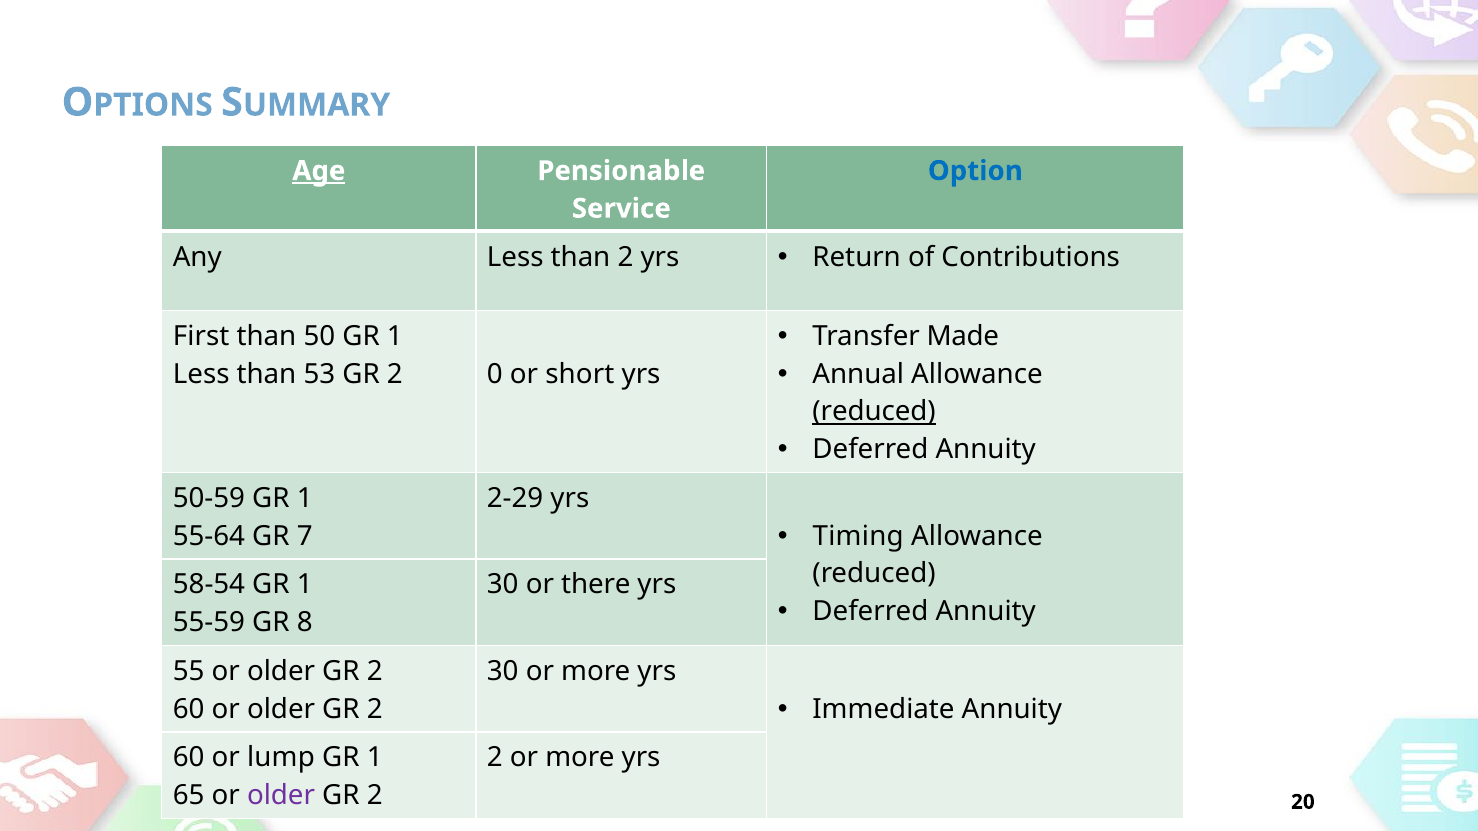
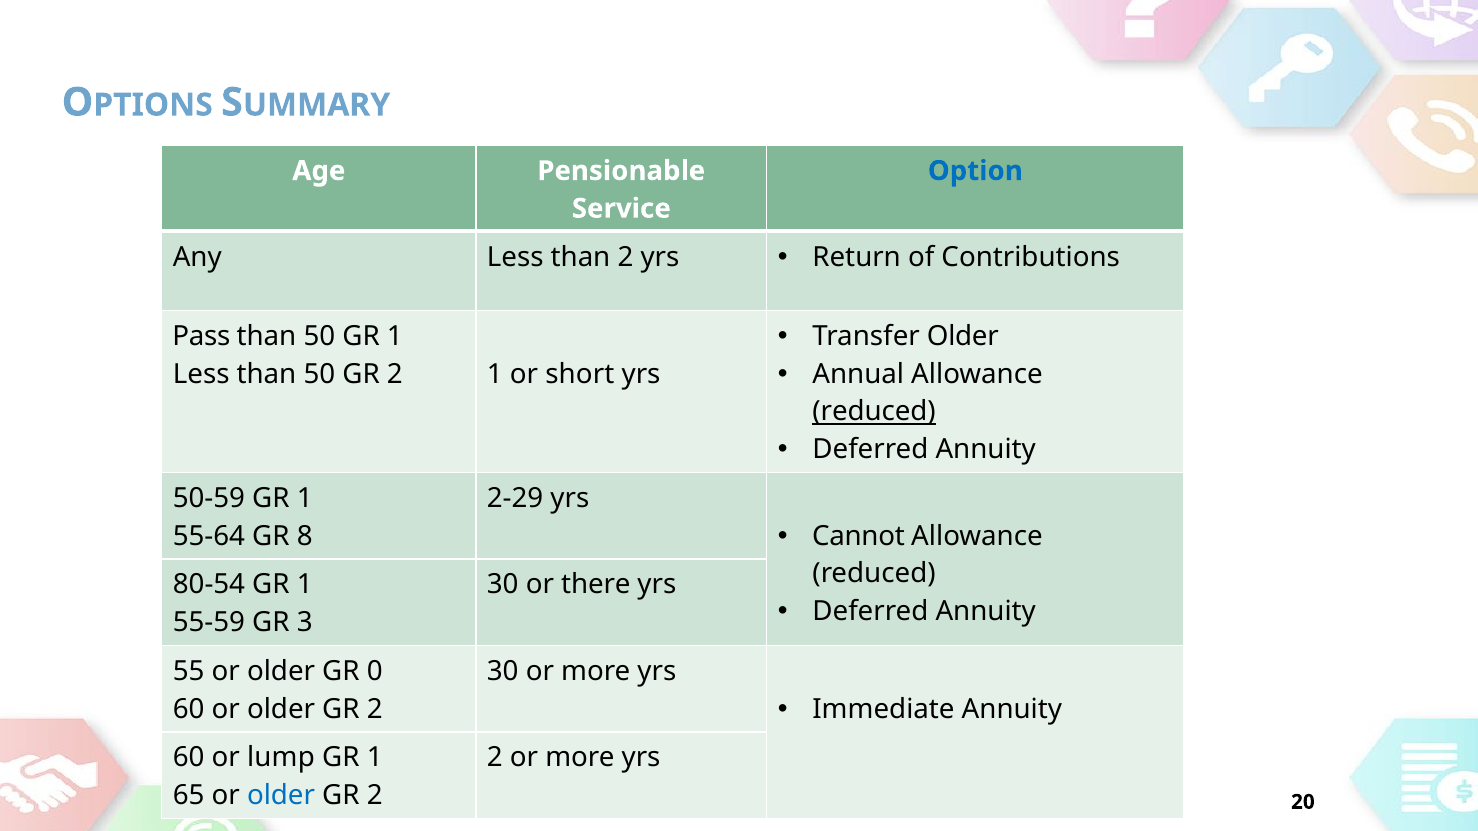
Age underline: present -> none (319, 171)
Transfer Made: Made -> Older (963, 337)
First: First -> Pass (201, 337)
Less than 53: 53 -> 50 (319, 374)
2 0: 0 -> 1 (495, 374)
Timing: Timing -> Cannot (858, 536)
7: 7 -> 8 (305, 536)
58-54: 58-54 -> 80-54 (209, 585)
8: 8 -> 3 (305, 623)
2: 2 -> 0 (375, 672)
older colour: purple -> blue (281, 796)
